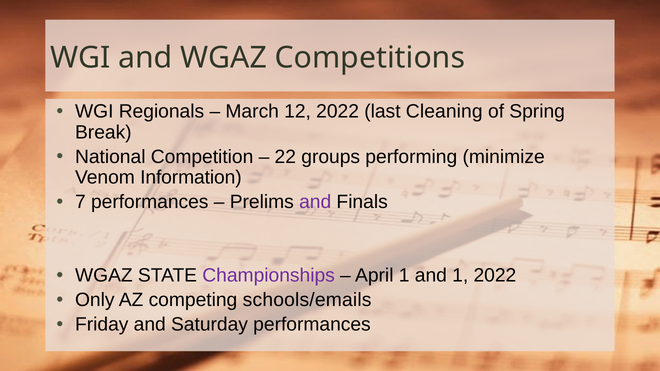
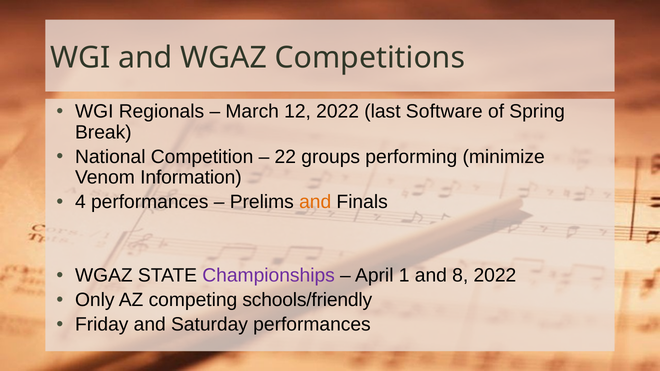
Cleaning: Cleaning -> Software (444, 112)
7: 7 -> 4 (80, 202)
and colour: purple -> orange (315, 202)
and 1: 1 -> 8 (460, 276)
schools/emails: schools/emails -> schools/friendly (307, 300)
